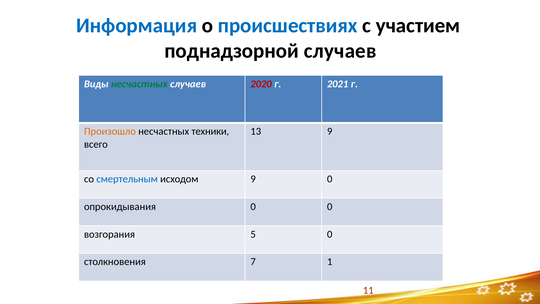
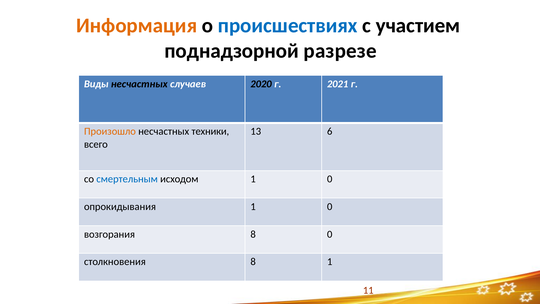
Информация colour: blue -> orange (137, 26)
поднадзорной случаев: случаев -> разрезе (340, 51)
несчастных colour: green -> black (139, 84)
2020 colour: red -> black (261, 84)
13 9: 9 -> 6 (330, 131)
исходом 9: 9 -> 1 (253, 179)
опрокидывания 0: 0 -> 1 (253, 207)
возгорания 5: 5 -> 8 (253, 234)
столкновения 7: 7 -> 8 (253, 262)
